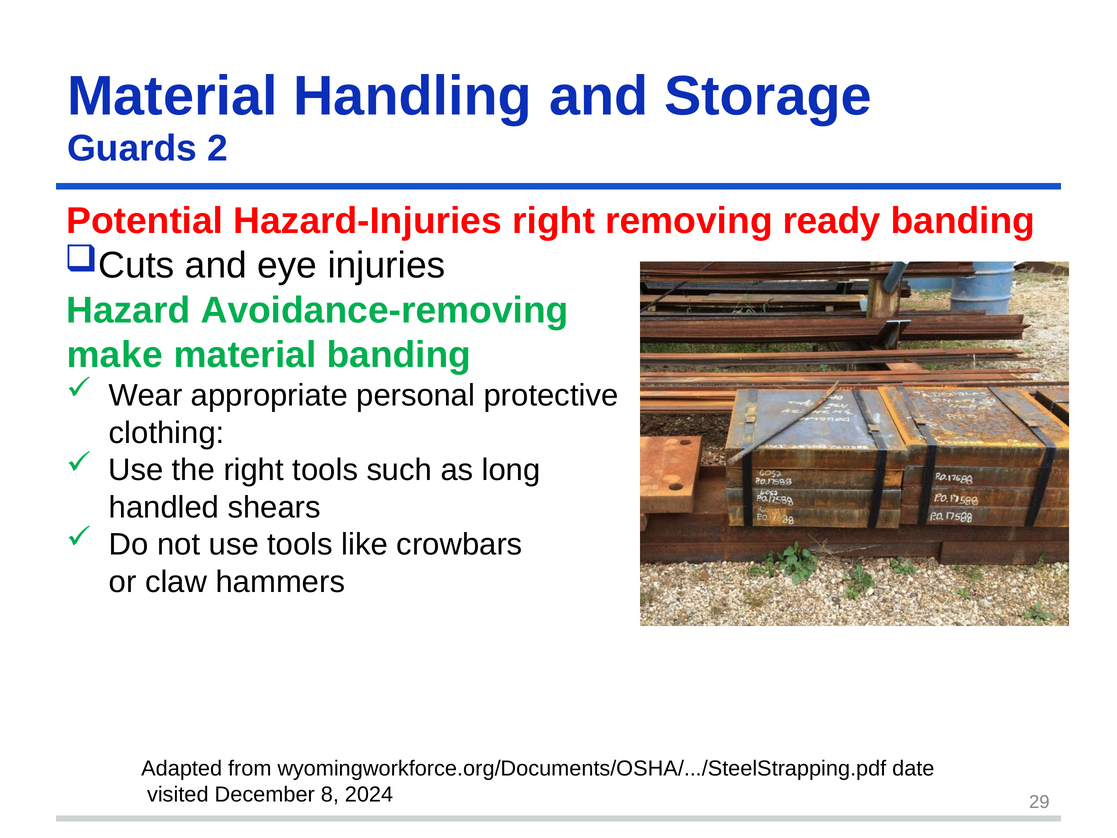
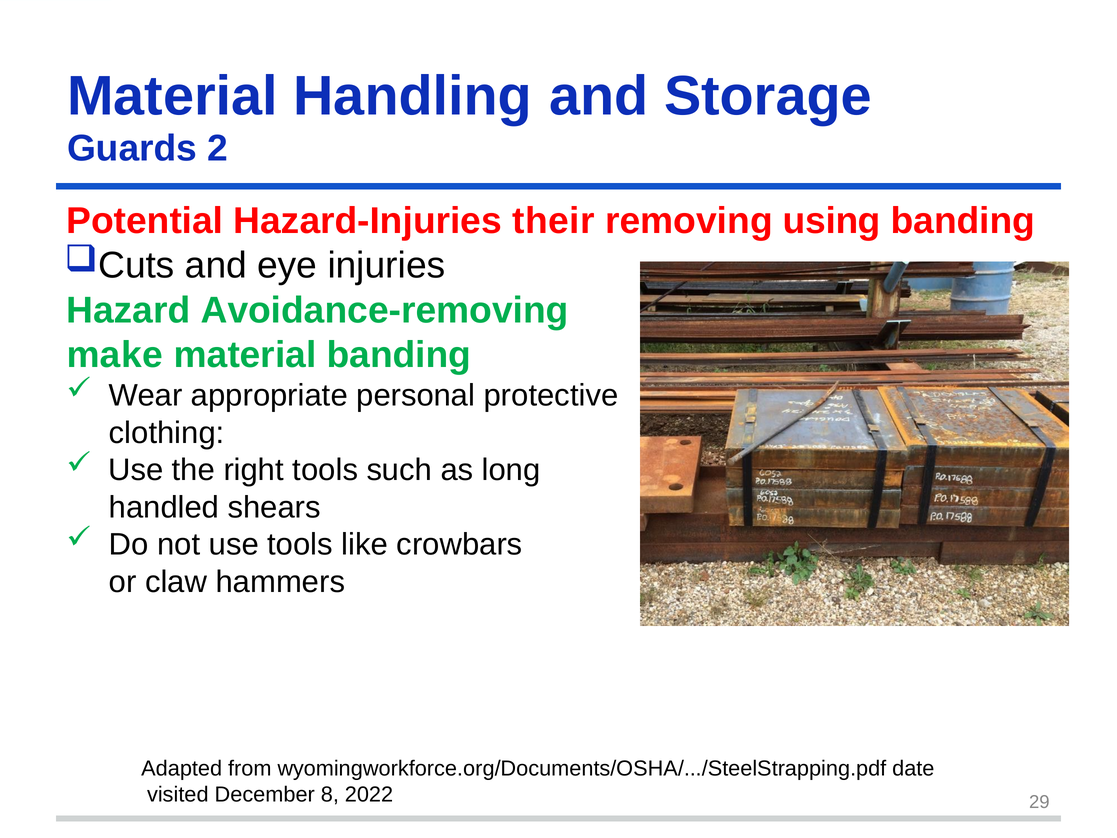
Hazard-Injuries right: right -> their (553, 221)
ready: ready -> using (832, 221)
2024: 2024 -> 2022 (369, 794)
